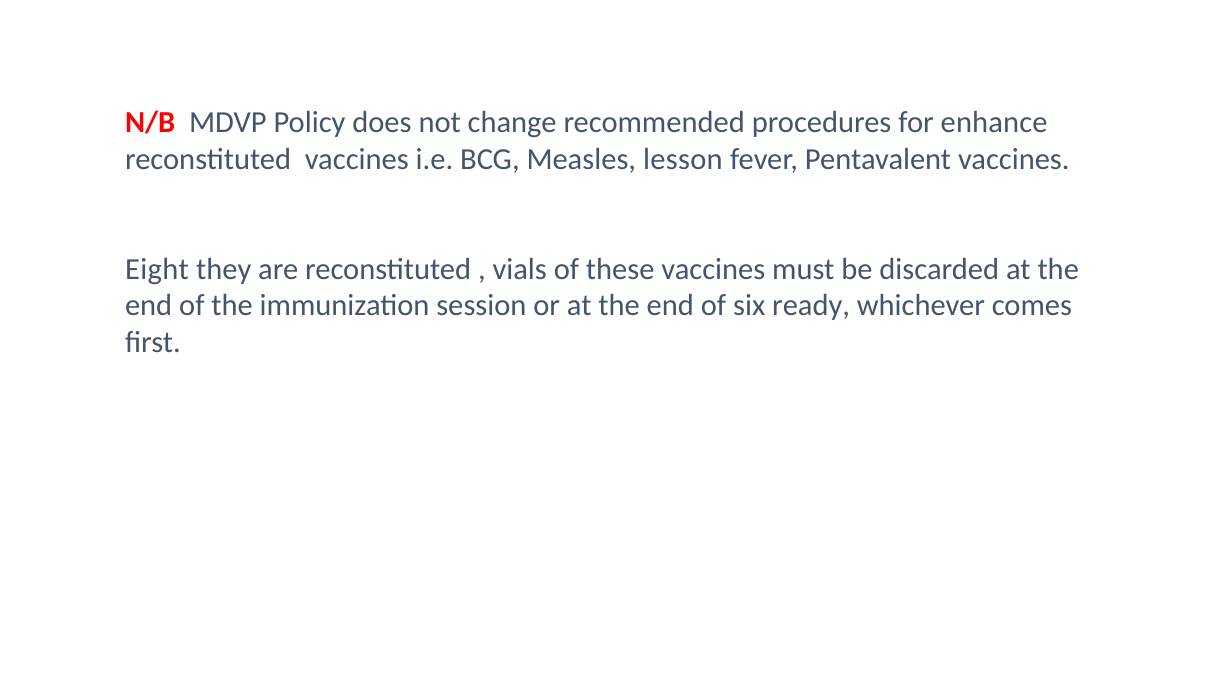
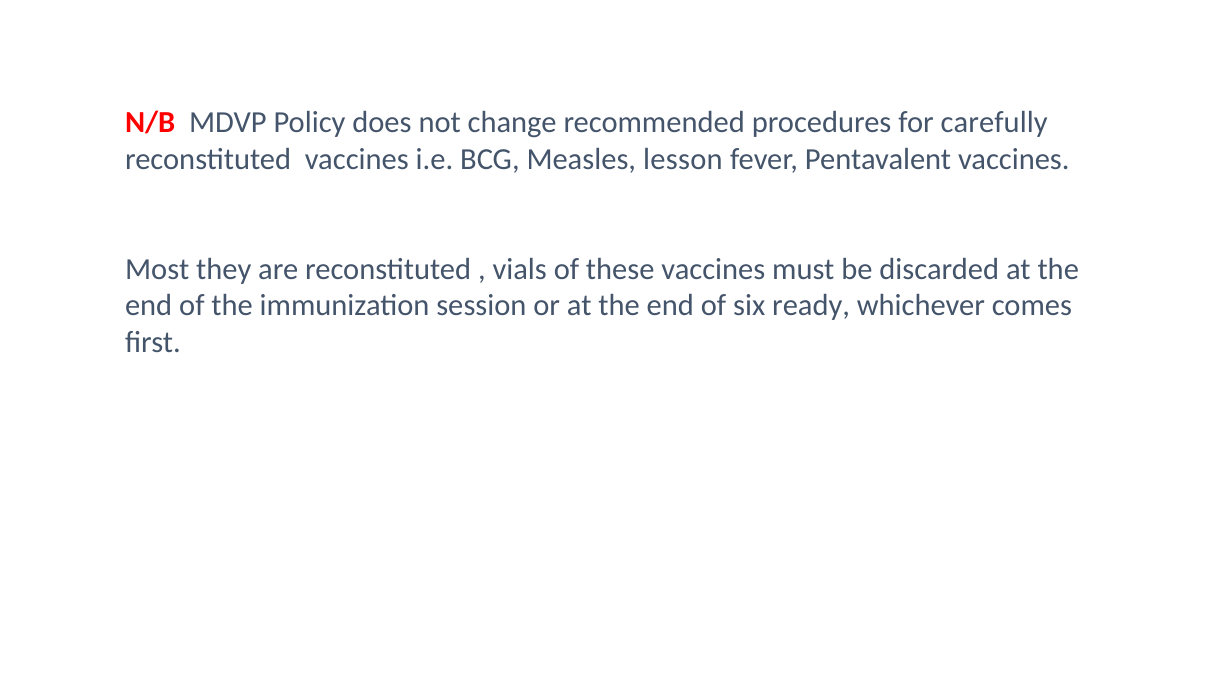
enhance: enhance -> carefully (994, 122)
Eight: Eight -> Most (157, 269)
